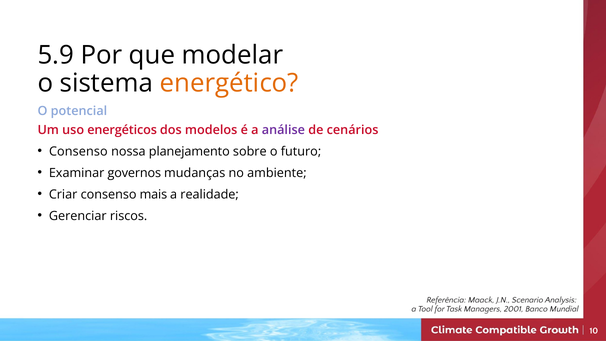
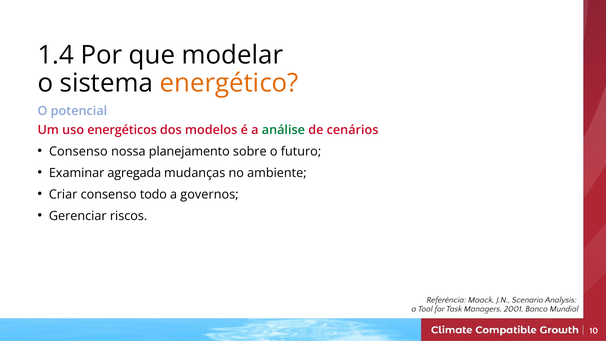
5.9: 5.9 -> 1.4 (56, 55)
análise colour: purple -> green (283, 130)
governos: governos -> agregada (134, 173)
mais: mais -> todo (153, 194)
realidade: realidade -> governos (210, 194)
